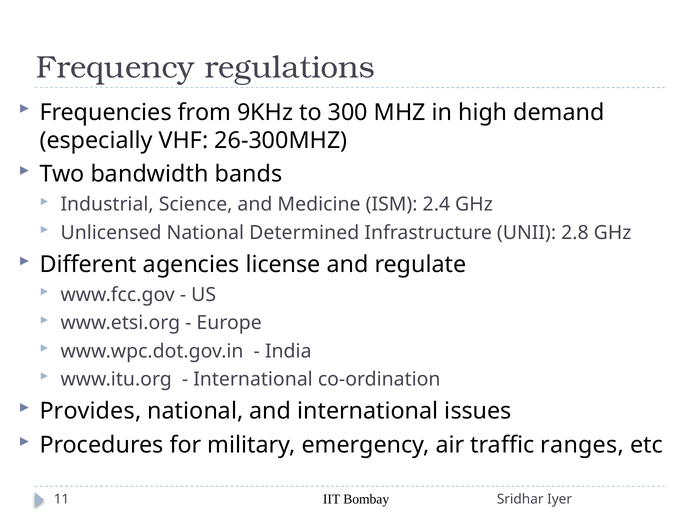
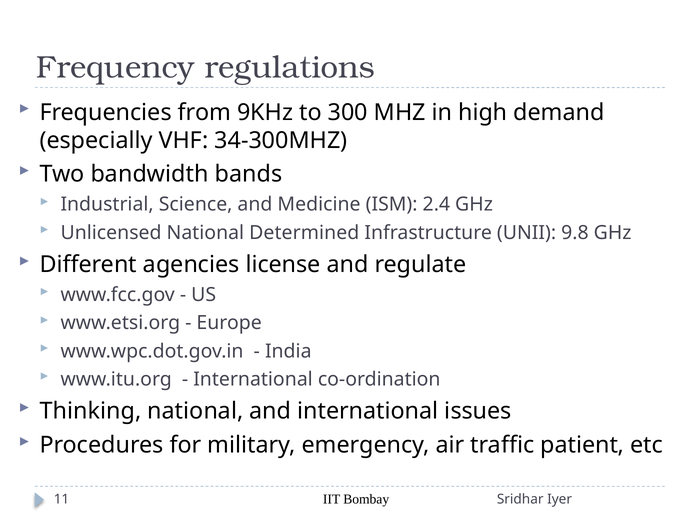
26-300MHZ: 26-300MHZ -> 34-300MHZ (281, 140)
2.8: 2.8 -> 9.8 (575, 233)
Provides: Provides -> Thinking (90, 411)
ranges: ranges -> patient (582, 445)
